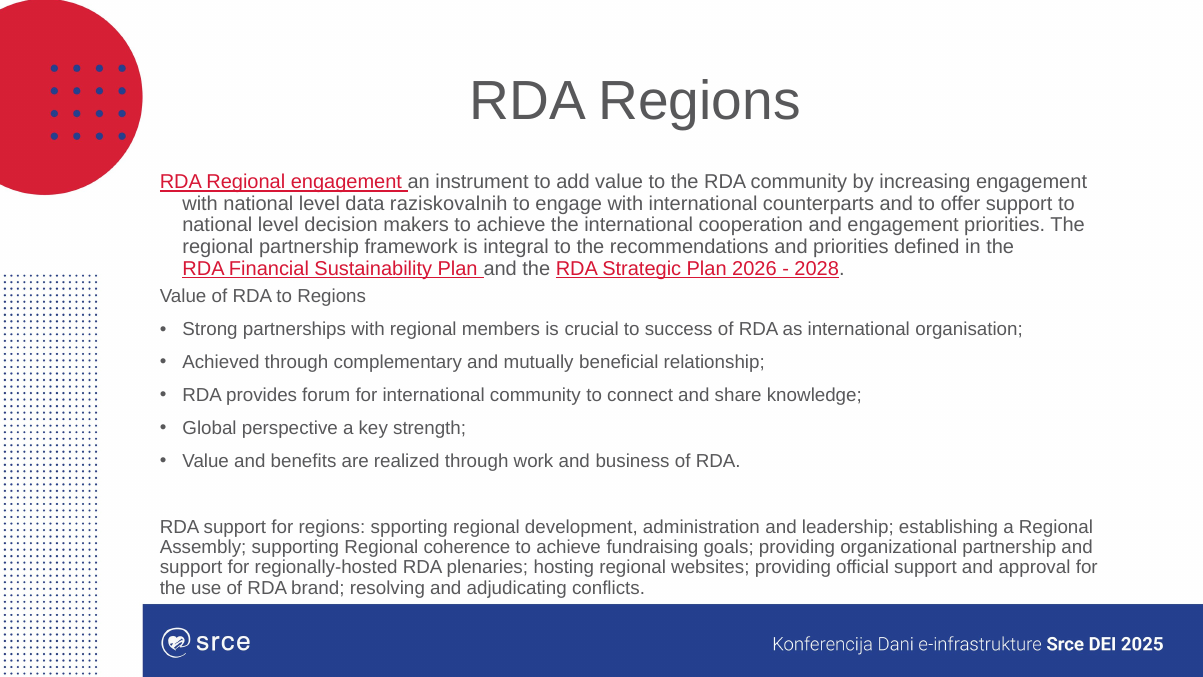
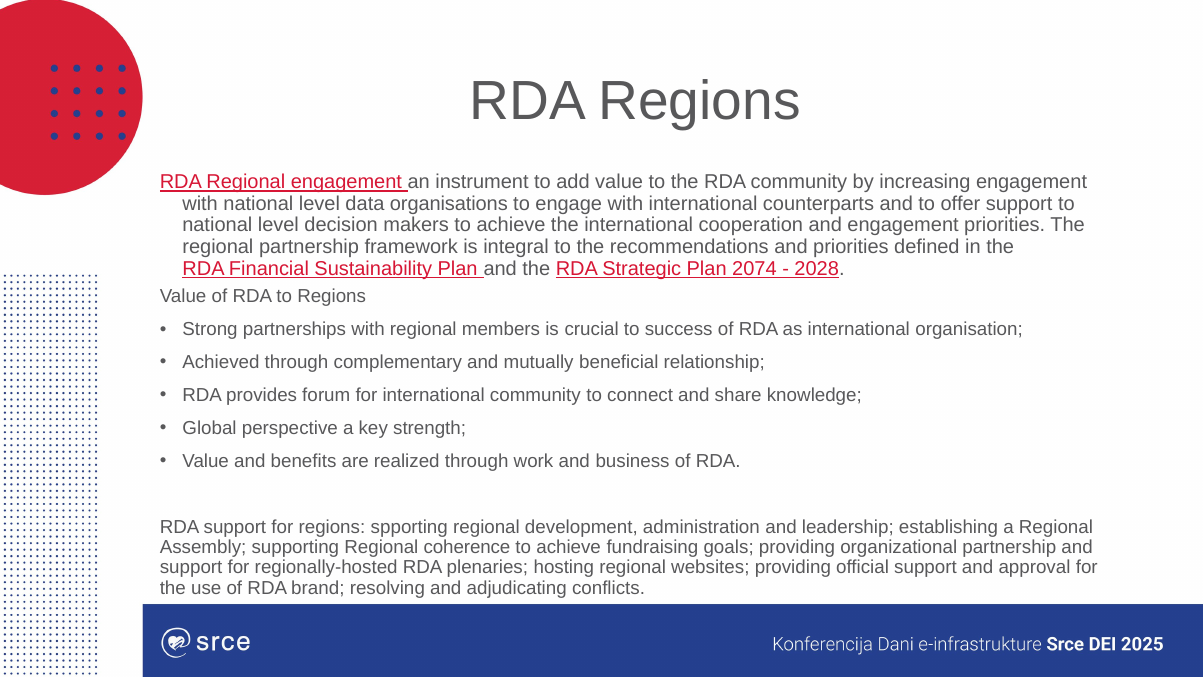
raziskovalnih: raziskovalnih -> organisations (449, 204)
2026: 2026 -> 2074 (754, 269)
